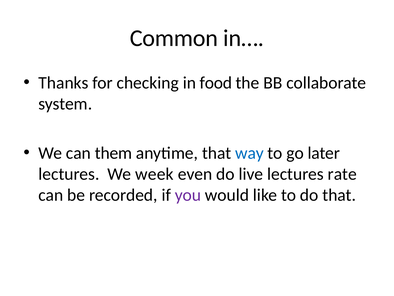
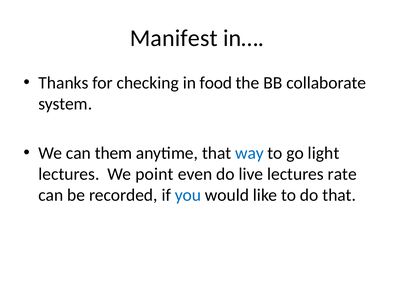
Common: Common -> Manifest (174, 38)
later: later -> light (324, 153)
week: week -> point (154, 174)
you colour: purple -> blue (188, 195)
